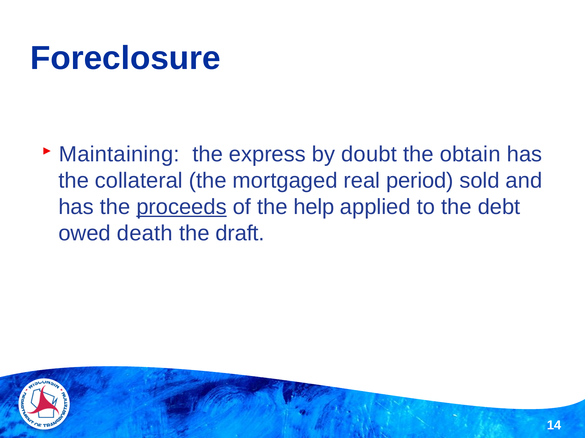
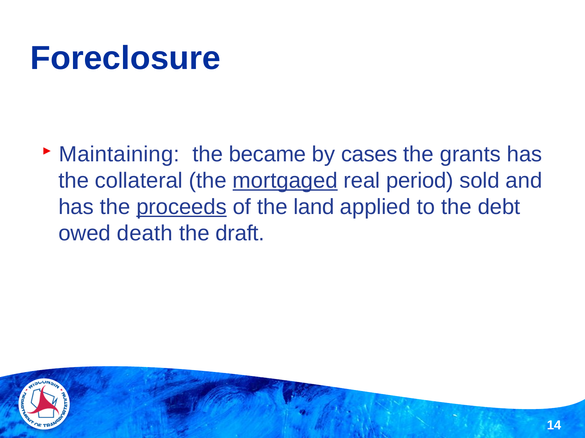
express: express -> became (267, 155)
doubt: doubt -> cases (369, 155)
obtain: obtain -> grants (470, 155)
mortgaged underline: none -> present (285, 181)
help: help -> land (314, 207)
